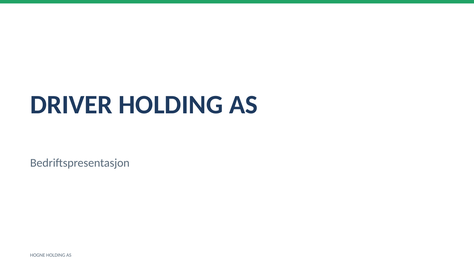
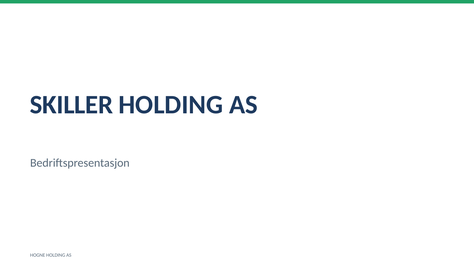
DRIVER: DRIVER -> SKILLER (71, 105)
